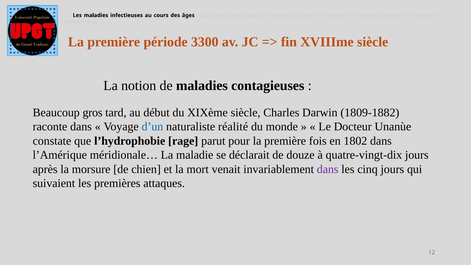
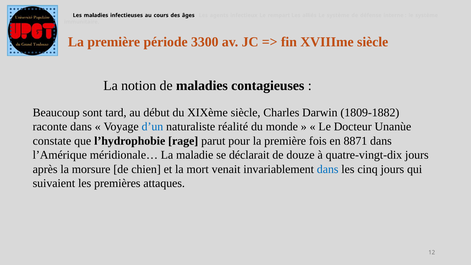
gros: gros -> sont (92, 113)
1802: 1802 -> 8871 (355, 141)
dans colour: purple -> blue (328, 169)
